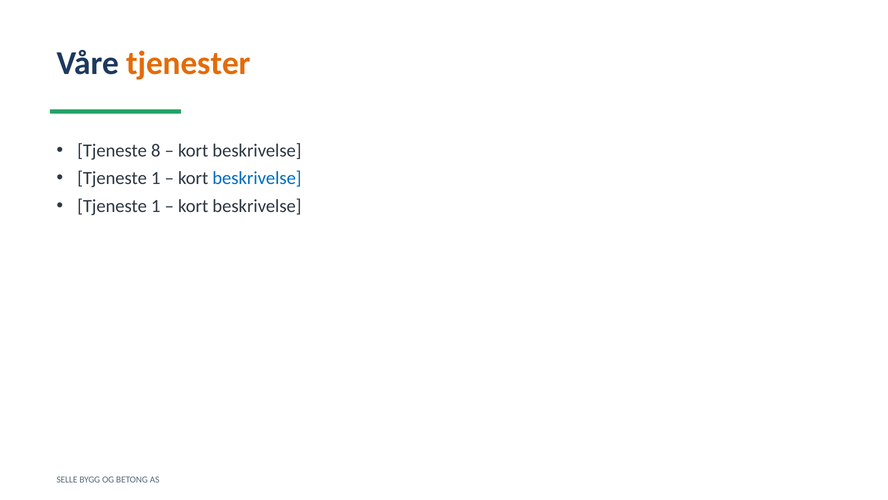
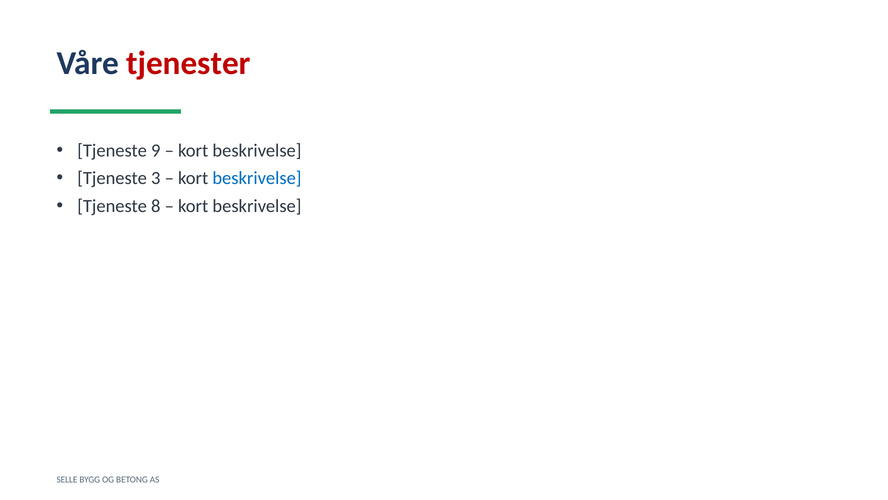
tjenester colour: orange -> red (188, 63)
8: 8 -> 9 (156, 150)
1: 1 -> 3 (156, 178)
1: 1 -> 8 (156, 206)
